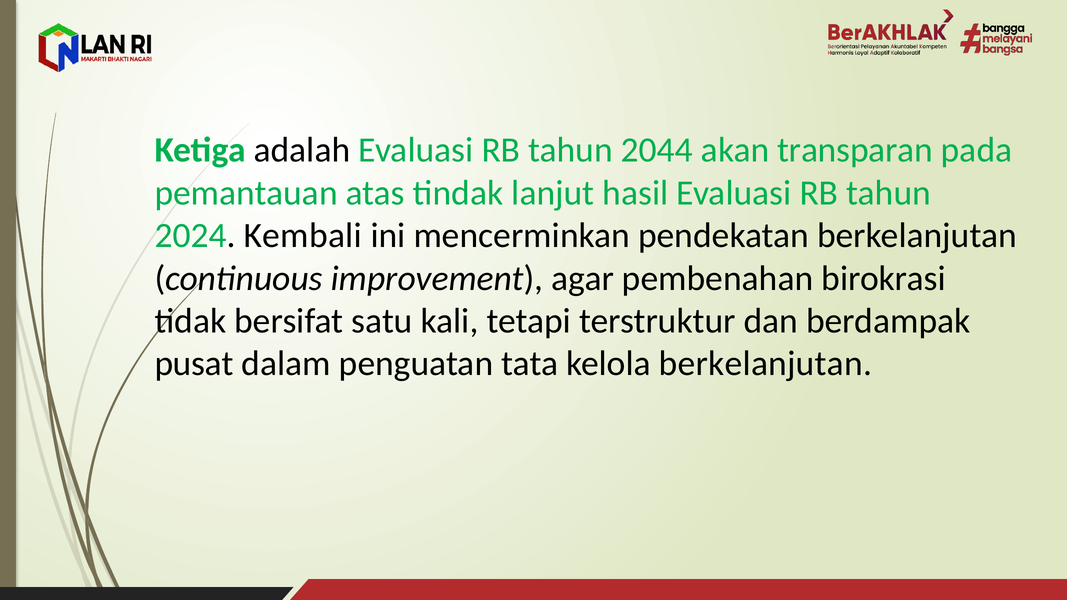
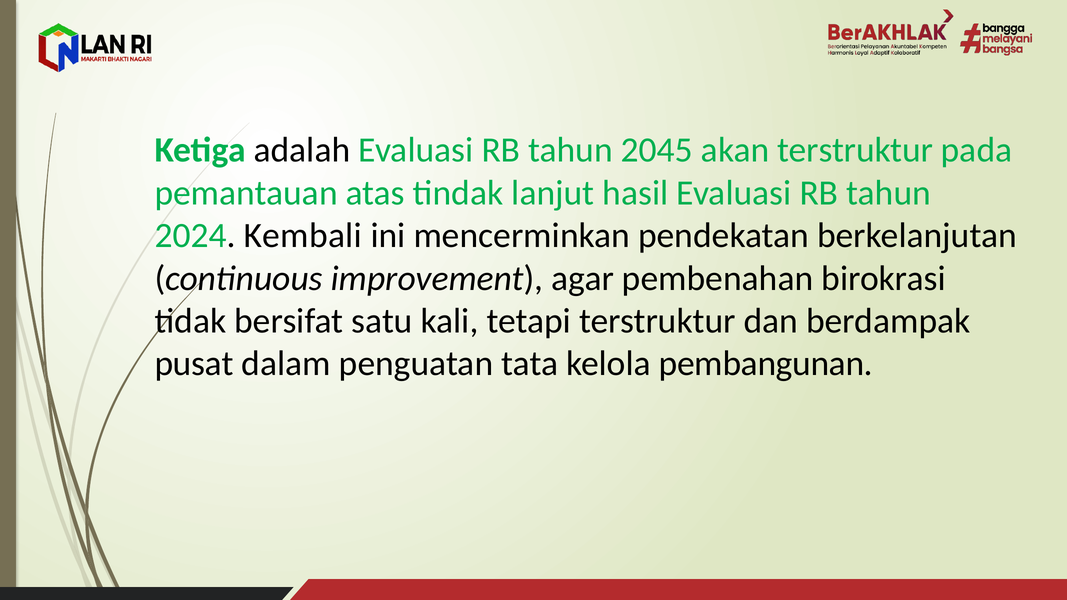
2044: 2044 -> 2045 (657, 150)
akan transparan: transparan -> terstruktur (855, 150)
kelola berkelanjutan: berkelanjutan -> pembangunan (766, 364)
